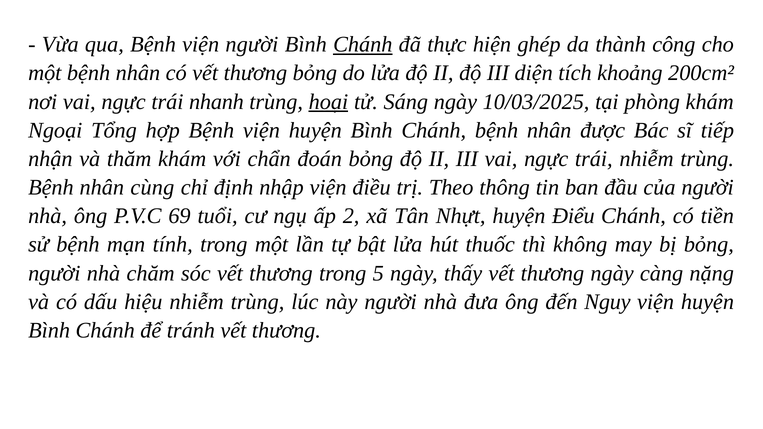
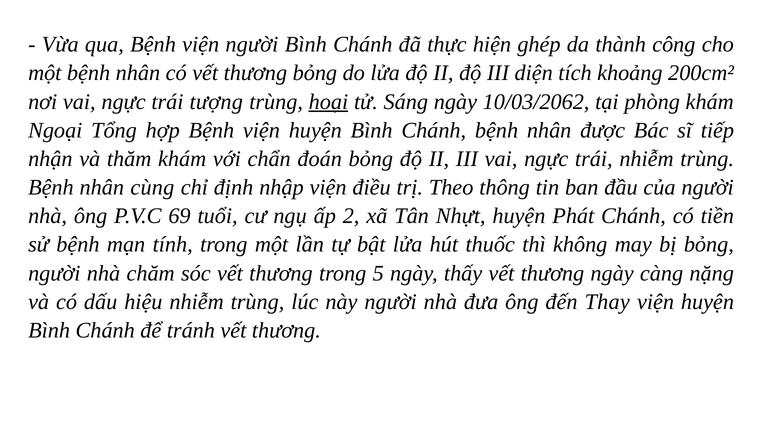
Chánh underline: present -> none (363, 45)
nhanh: nhanh -> tượng (216, 102)
10/03/2025: 10/03/2025 -> 10/03/2062 (536, 102)
Điểu: Điểu -> Phát (573, 216)
Nguy: Nguy -> Thay (607, 302)
